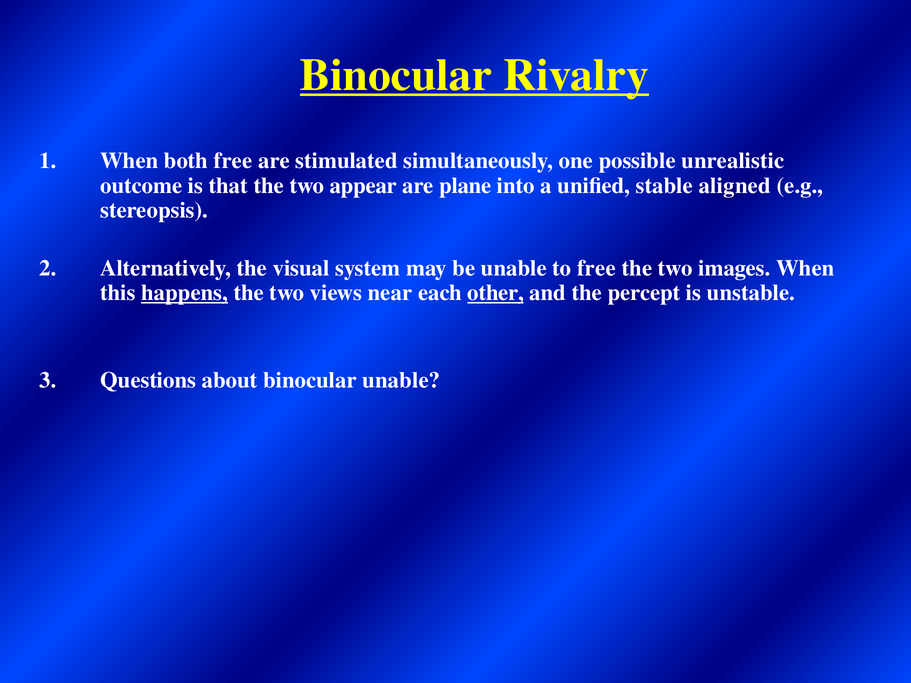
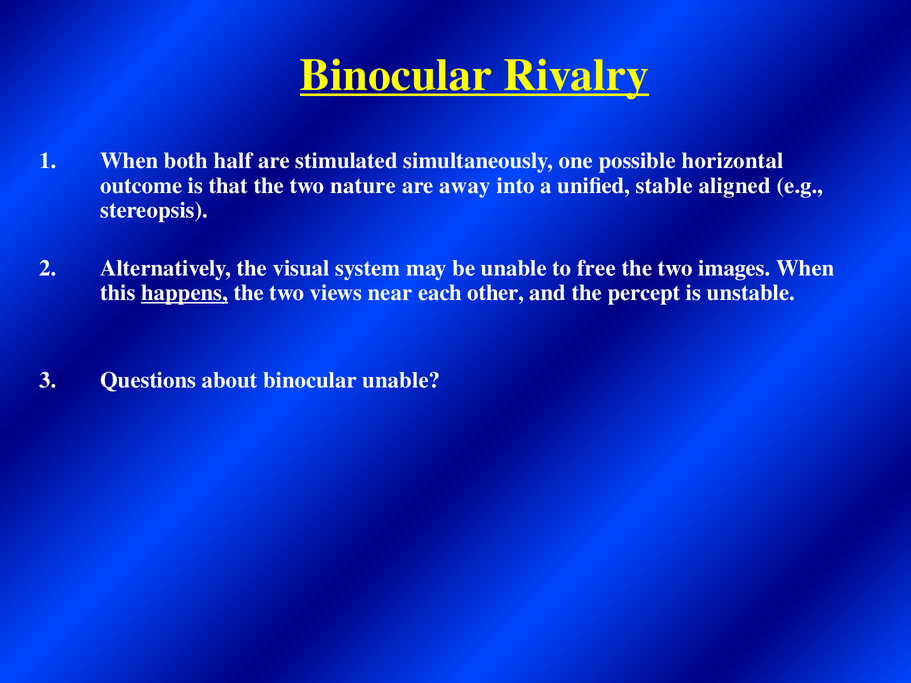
both free: free -> half (233, 161)
unrealistic: unrealistic -> horizontal (733, 161)
appear: appear -> nature (363, 186)
plane: plane -> away (465, 186)
other underline: present -> none (496, 293)
